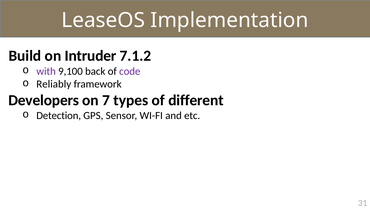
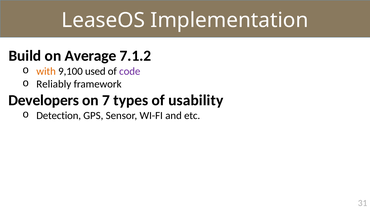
Intruder: Intruder -> Average (91, 56)
with colour: purple -> orange (46, 71)
back: back -> used (95, 71)
different: different -> usability (196, 100)
